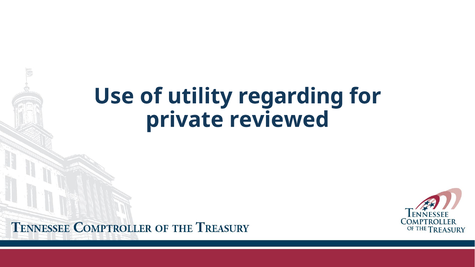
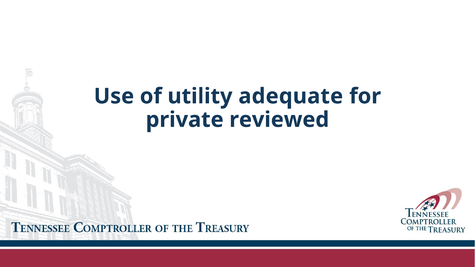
regarding: regarding -> adequate (291, 96)
